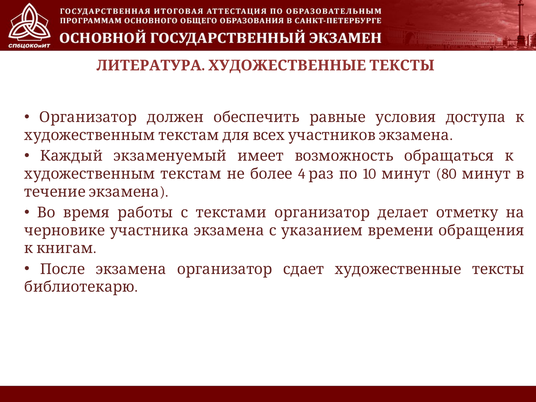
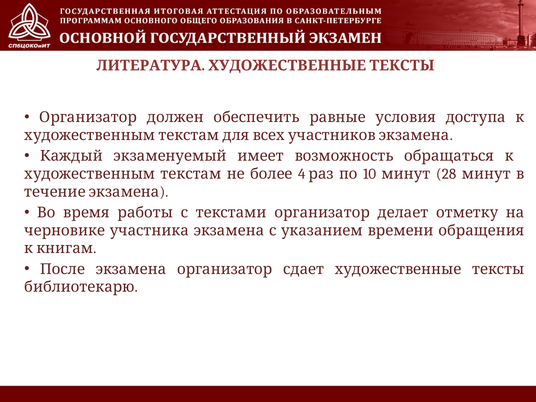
80: 80 -> 28 (446, 174)
